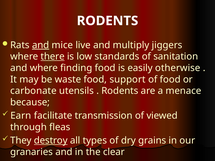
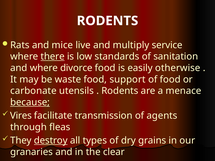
and underline: present -> none (41, 45)
jiggers: jiggers -> service (167, 45)
finding: finding -> divorce (76, 68)
because underline: none -> present (30, 102)
Earn: Earn -> Vires (21, 116)
viewed: viewed -> agents (162, 116)
